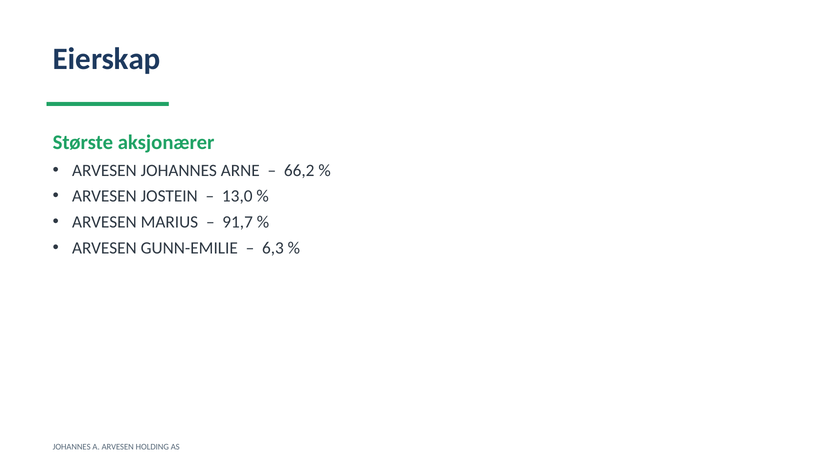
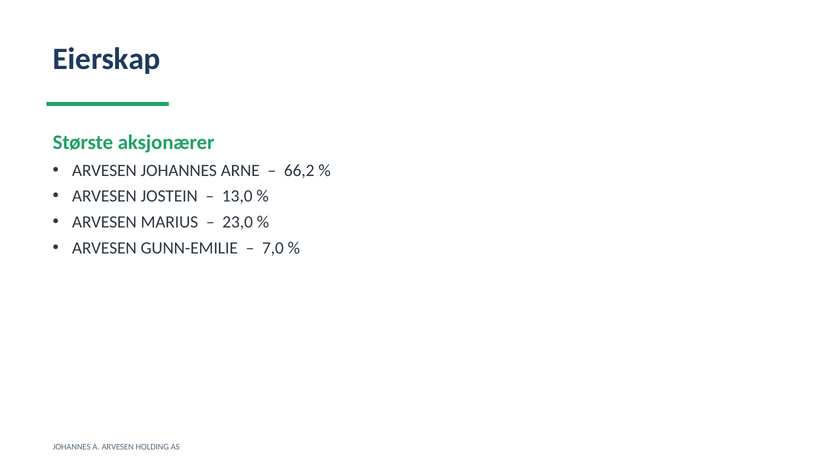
91,7: 91,7 -> 23,0 (238, 222)
6,3: 6,3 -> 7,0 (273, 248)
